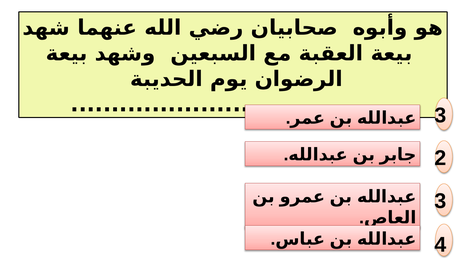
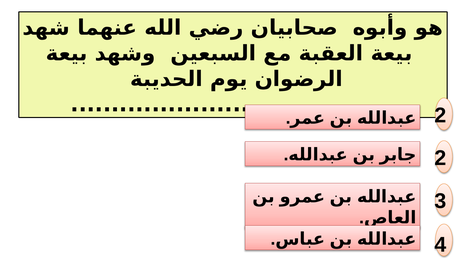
3: 3 -> 2 (441, 115)
